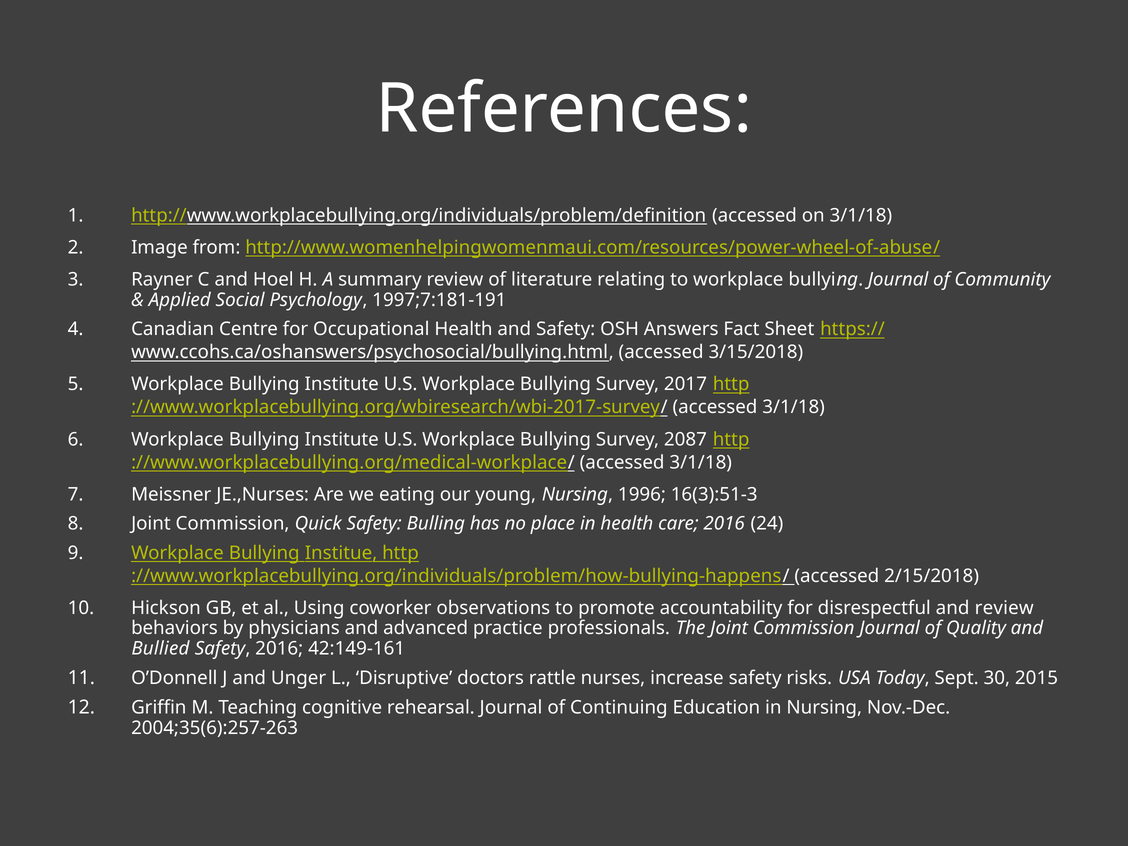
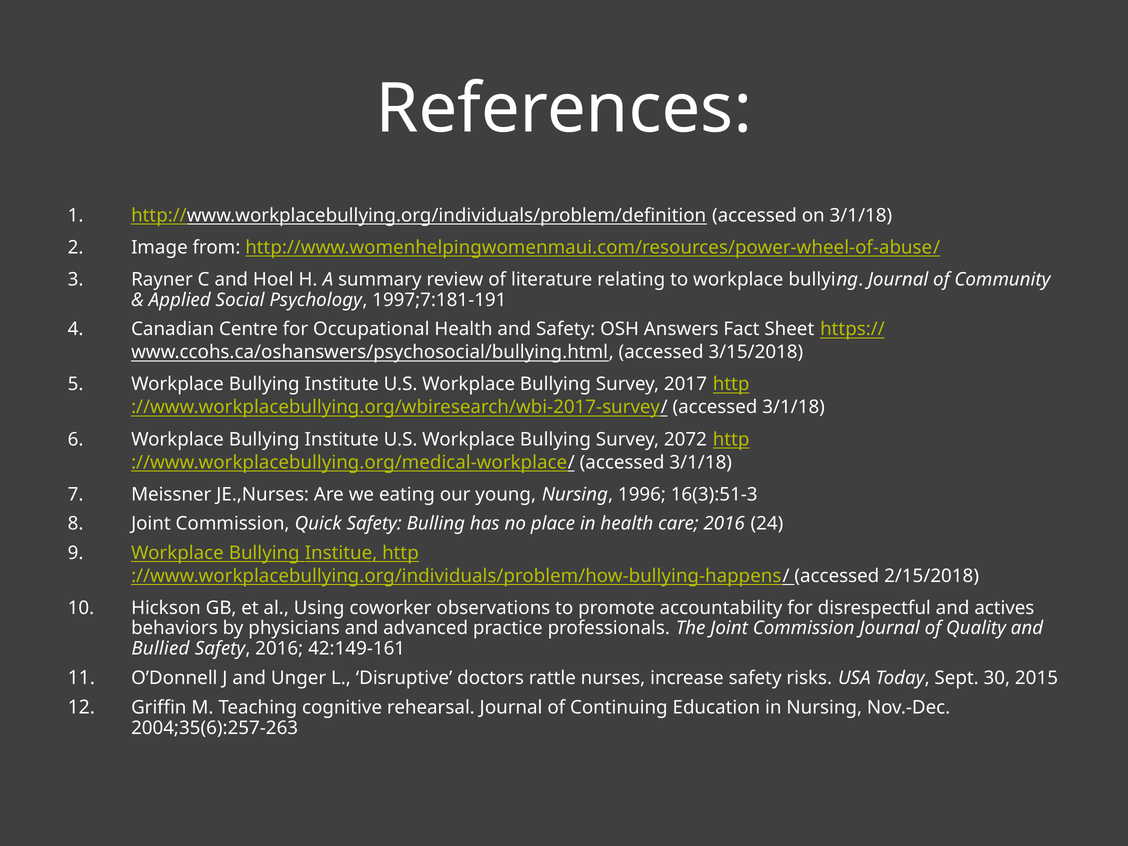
2087: 2087 -> 2072 (685, 439)
and review: review -> actives (1004, 608)
